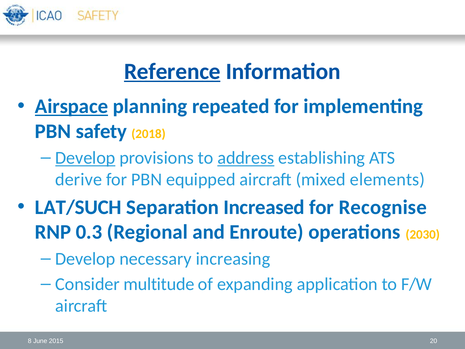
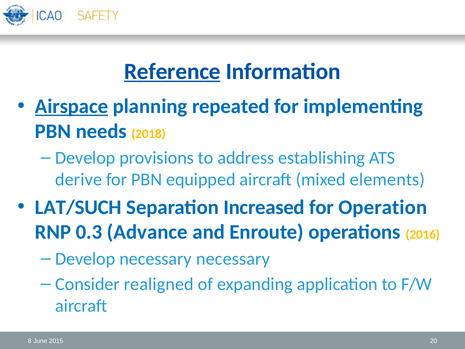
safety: safety -> needs (101, 131)
Develop underline: present -> none (85, 158)
address underline: present -> none (246, 158)
Recognise: Recognise -> Operation (383, 207)
Regional: Regional -> Advance (147, 232)
2030: 2030 -> 2016 (423, 234)
necessary increasing: increasing -> necessary (233, 259)
multitude: multitude -> realigned (159, 284)
